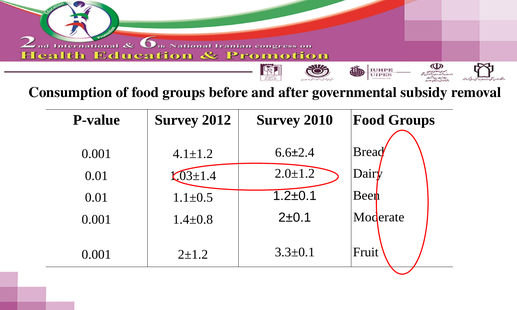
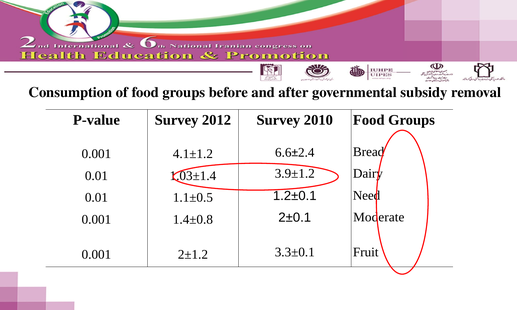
2.0±1.2: 2.0±1.2 -> 3.9±1.2 (295, 174)
Been: Been -> Need (367, 196)
